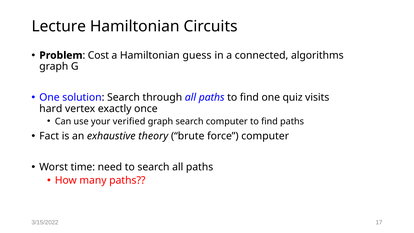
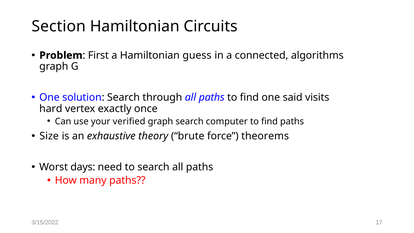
Lecture: Lecture -> Section (59, 27)
Cost: Cost -> First (98, 55)
quiz: quiz -> said (293, 97)
Fact: Fact -> Size (49, 136)
force computer: computer -> theorems (265, 136)
time: time -> days (83, 167)
